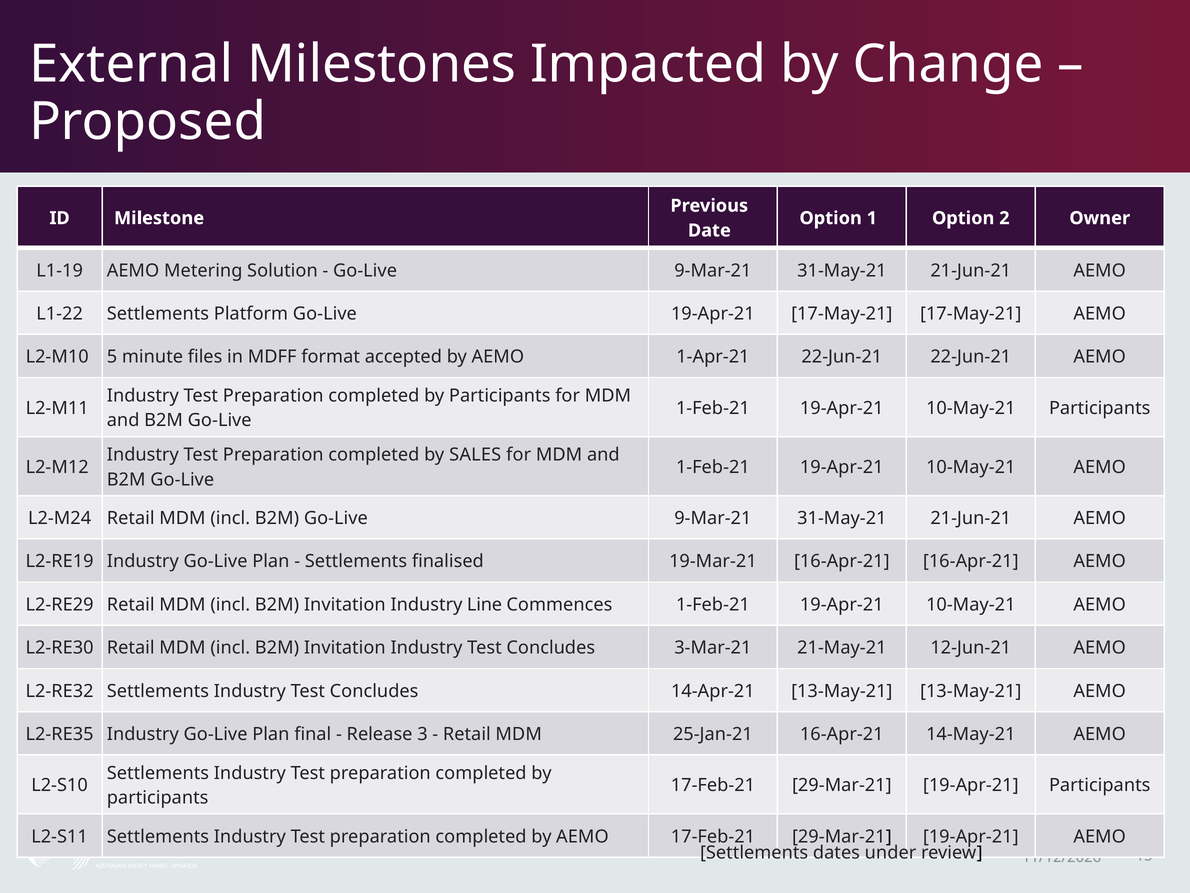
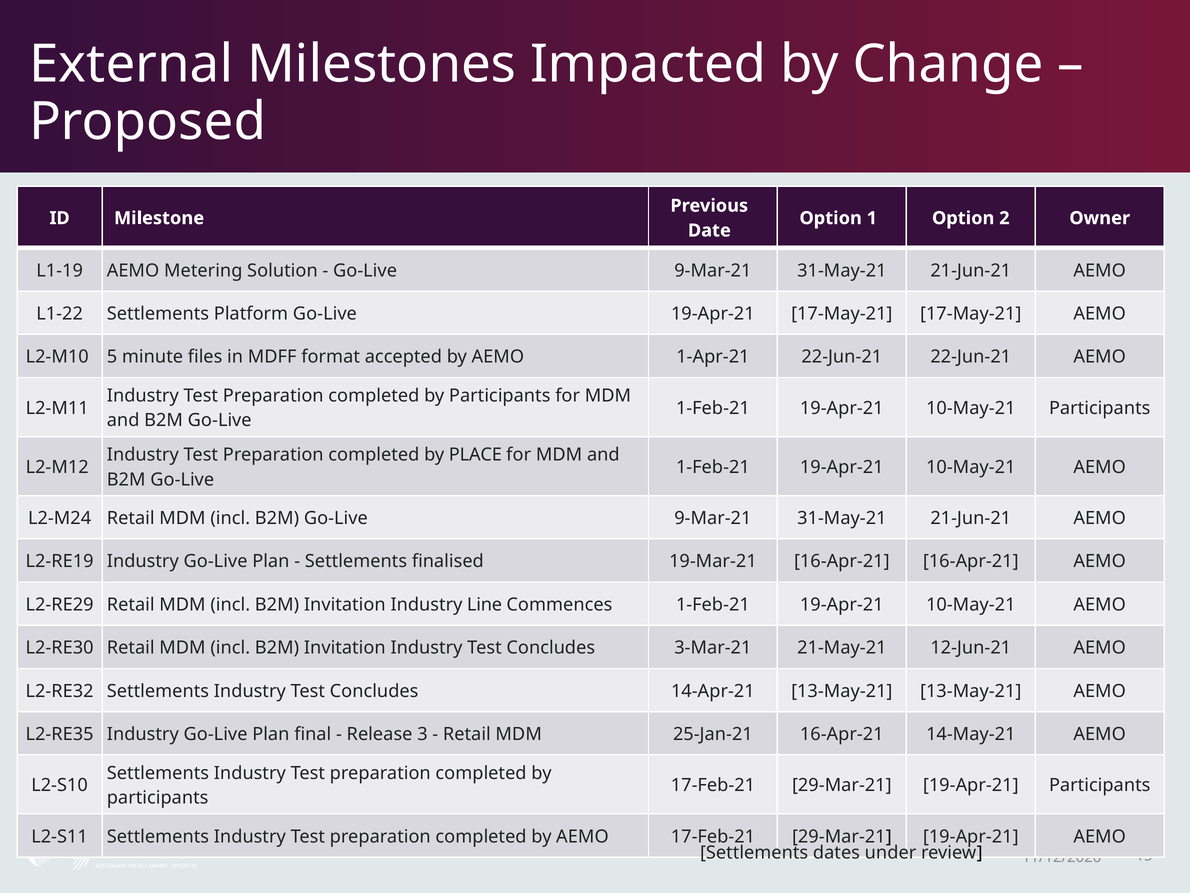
SALES: SALES -> PLACE (475, 454)
